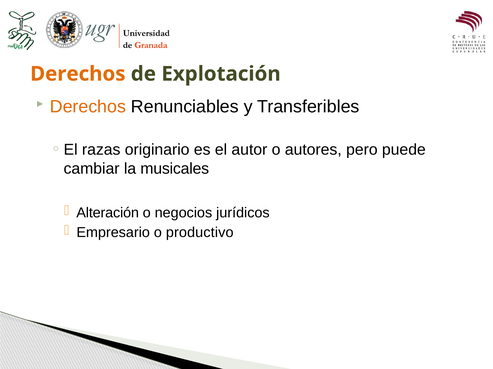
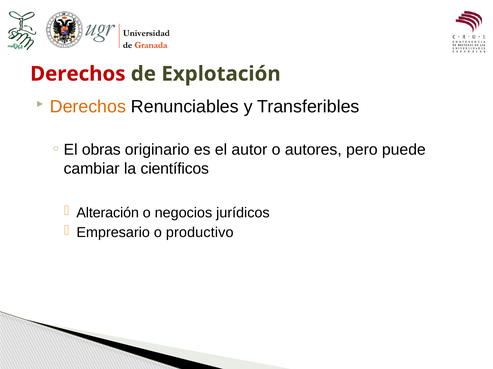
Derechos colour: orange -> red (78, 74)
razas: razas -> obras (101, 150)
musicales: musicales -> científicos (175, 169)
